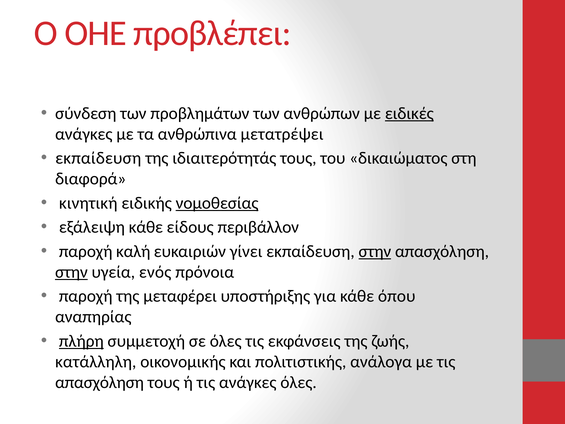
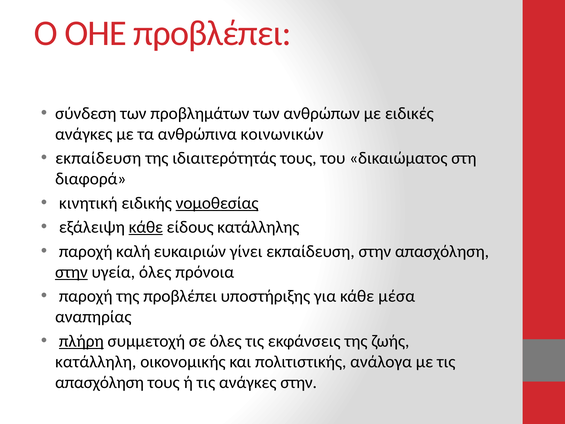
ειδικές underline: present -> none (409, 113)
μετατρέψει: μετατρέψει -> κοινωνικών (282, 134)
κάθε underline: none -> present (146, 227)
περιβάλλον: περιβάλλον -> κατάλληλης (258, 227)
στην underline: present -> none (375, 251)
υγεία ενός: ενός -> όλες (155, 272)
της μεταφέρει: μεταφέρει -> προβλέπει (180, 296)
όπου: όπου -> μέσα (397, 296)
ανάγκες όλες: όλες -> στην (299, 382)
